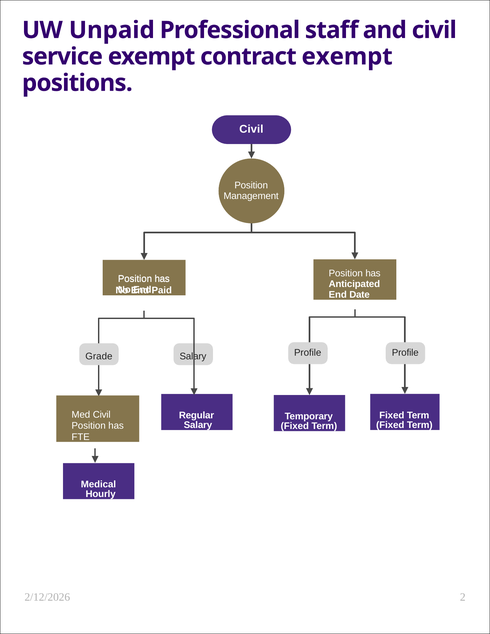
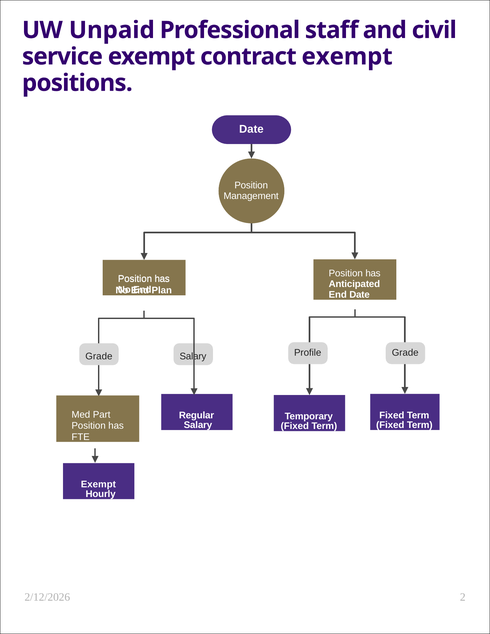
Civil: Civil -> Date (251, 129)
Paid: Paid -> Plan (162, 290)
Profile: Profile -> Grade (405, 353)
Med Civil: Civil -> Part (102, 415)
Medical: Medical -> Exempt (98, 485)
